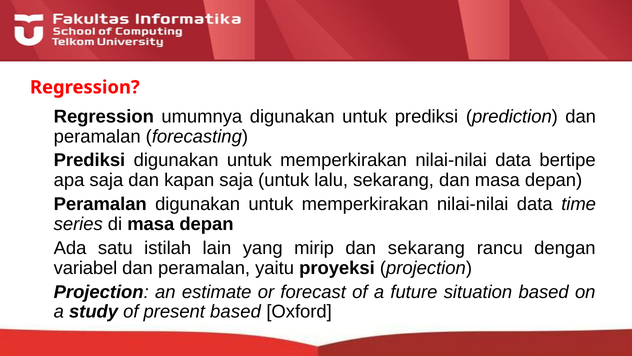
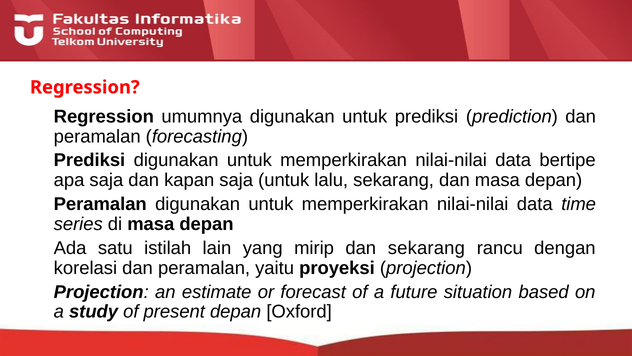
variabel: variabel -> korelasi (85, 268)
present based: based -> depan (236, 311)
